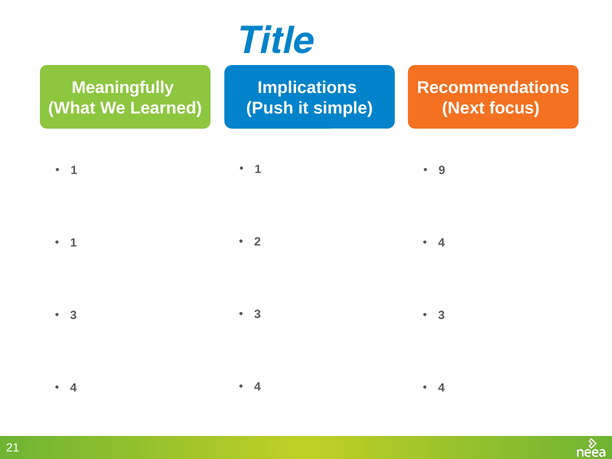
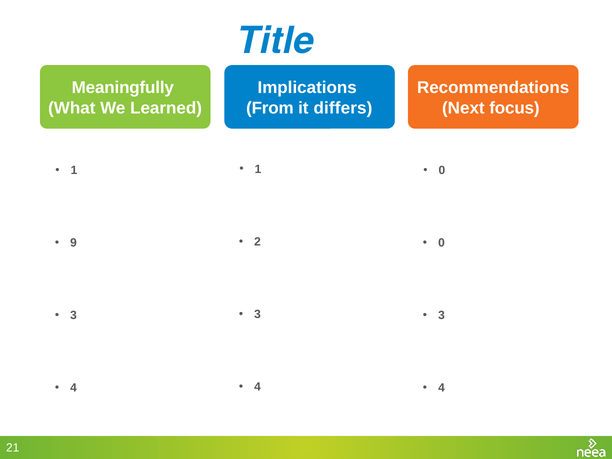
Push: Push -> From (270, 108)
simple: simple -> differs (343, 108)
9: 9 -> 0 (442, 170)
1: 1 -> 9 (74, 243)
4: 4 -> 0 (441, 243)
